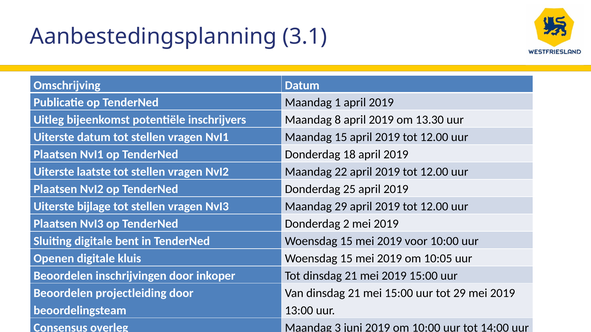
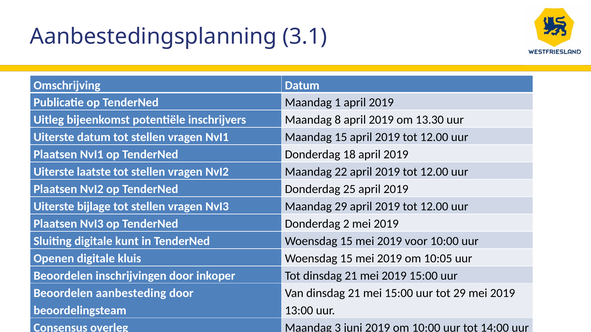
bent: bent -> kunt (127, 241)
projectleiding: projectleiding -> aanbesteding (131, 294)
